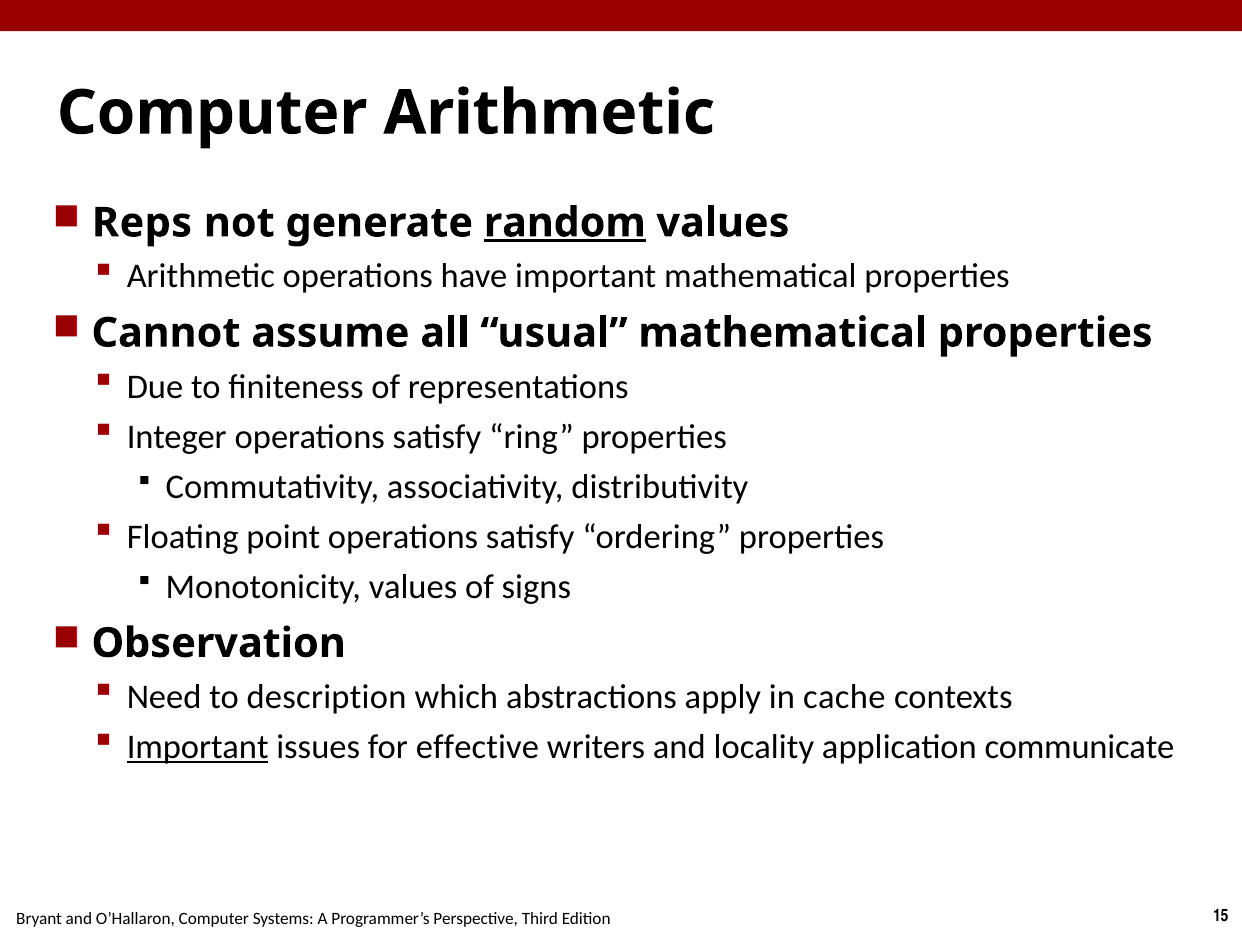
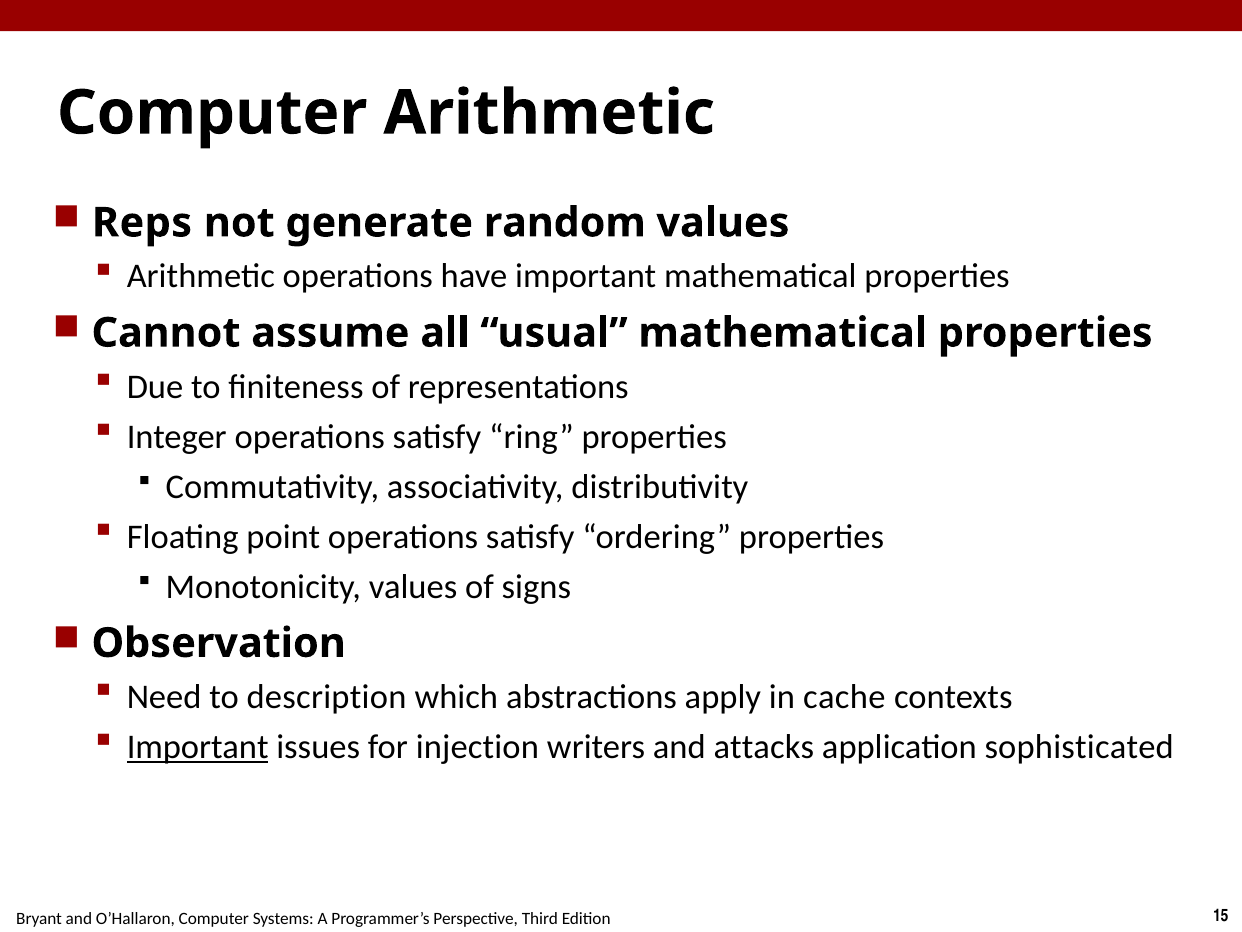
random underline: present -> none (565, 223)
effective: effective -> injection (477, 747)
locality: locality -> attacks (764, 747)
communicate: communicate -> sophisticated (1079, 747)
